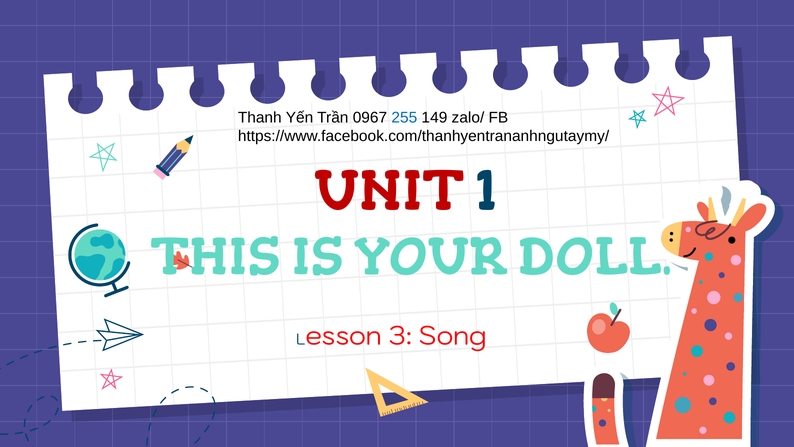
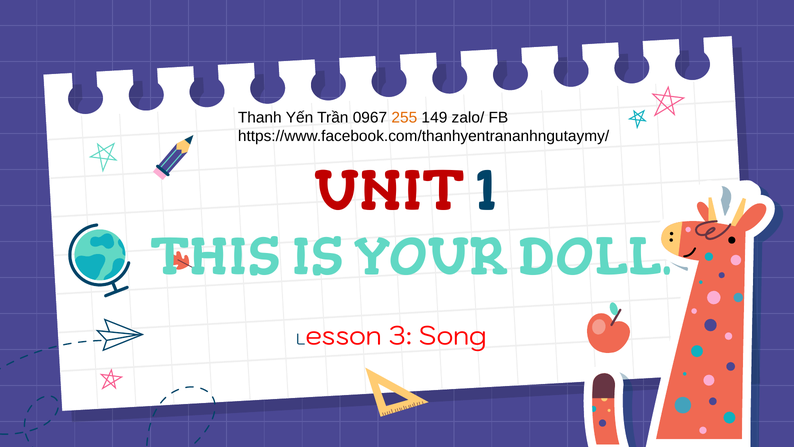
255 colour: blue -> orange (404, 117)
